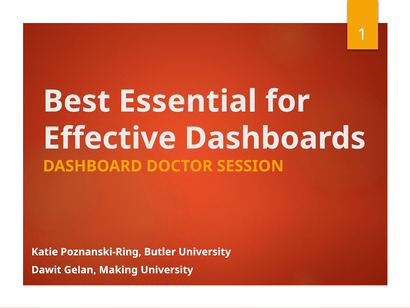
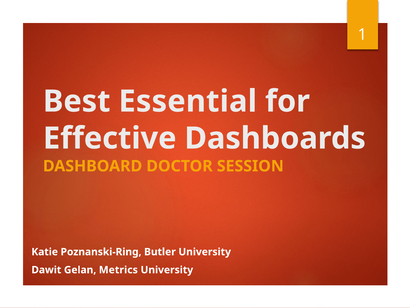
Making: Making -> Metrics (118, 269)
